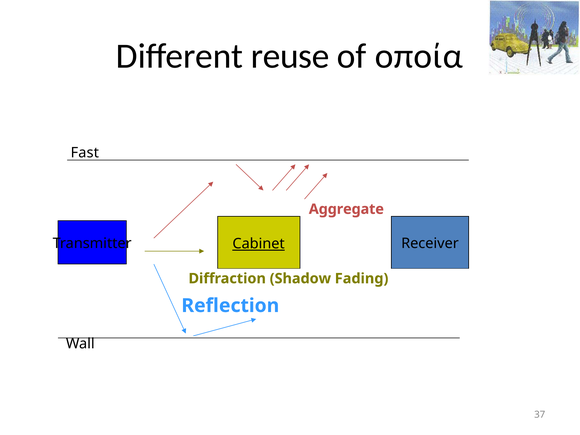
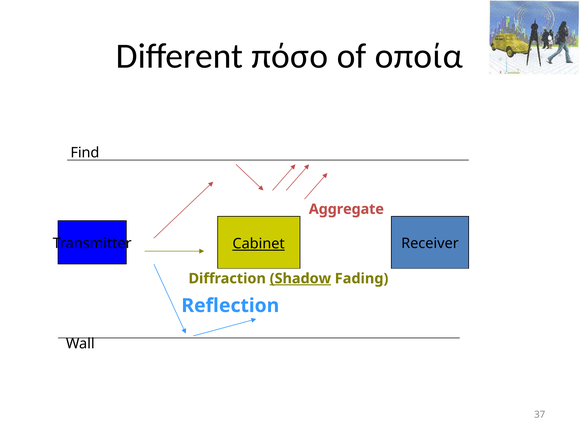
reuse: reuse -> πόσο (290, 56)
Fast: Fast -> Find (85, 153)
Shadow underline: none -> present (300, 279)
